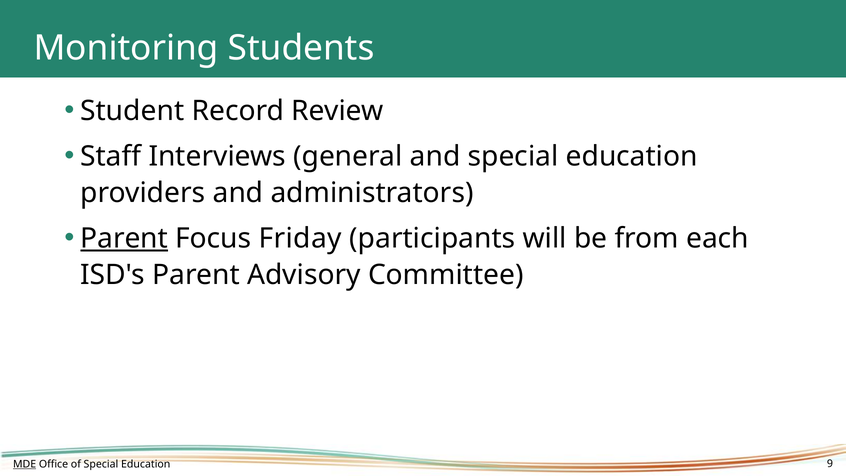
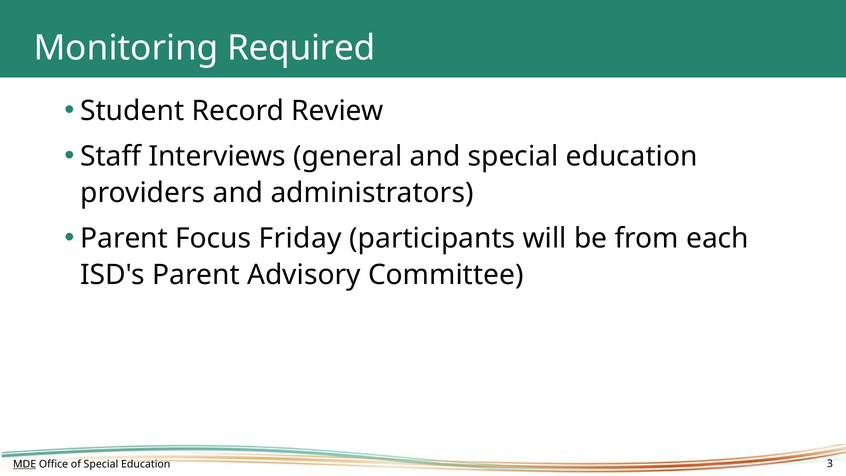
Students: Students -> Required (301, 48)
Parent underline: present -> none (124, 238)
9: 9 -> 3 (830, 464)
